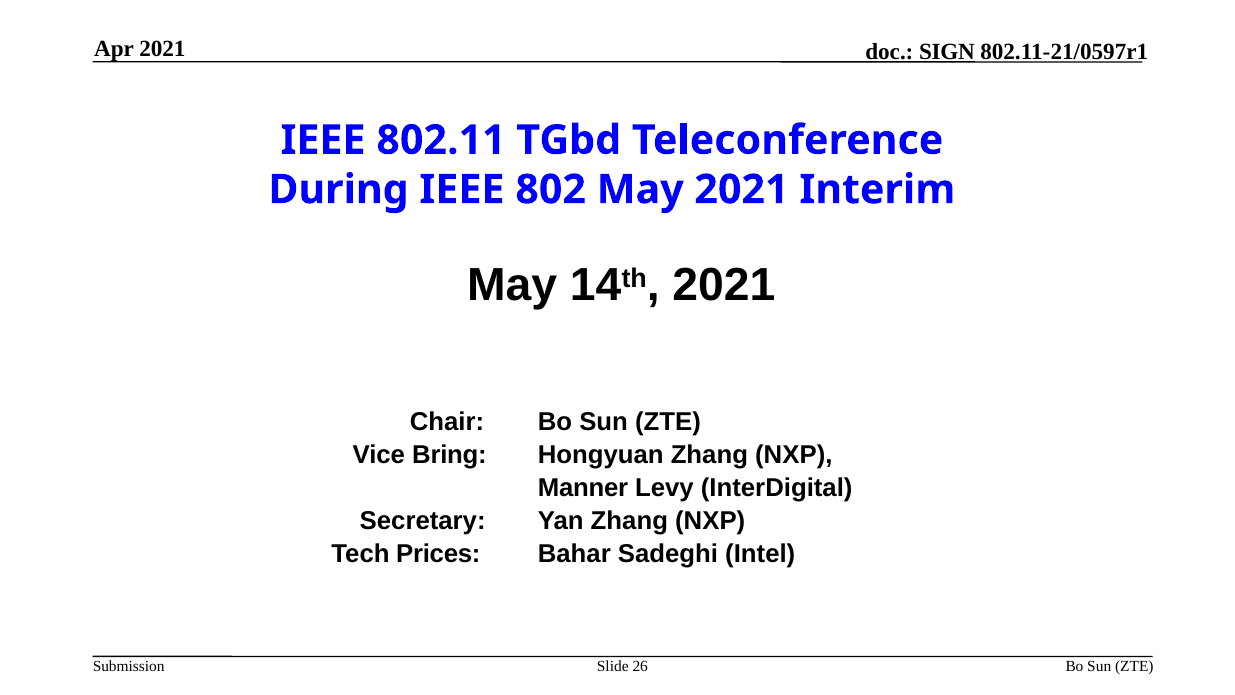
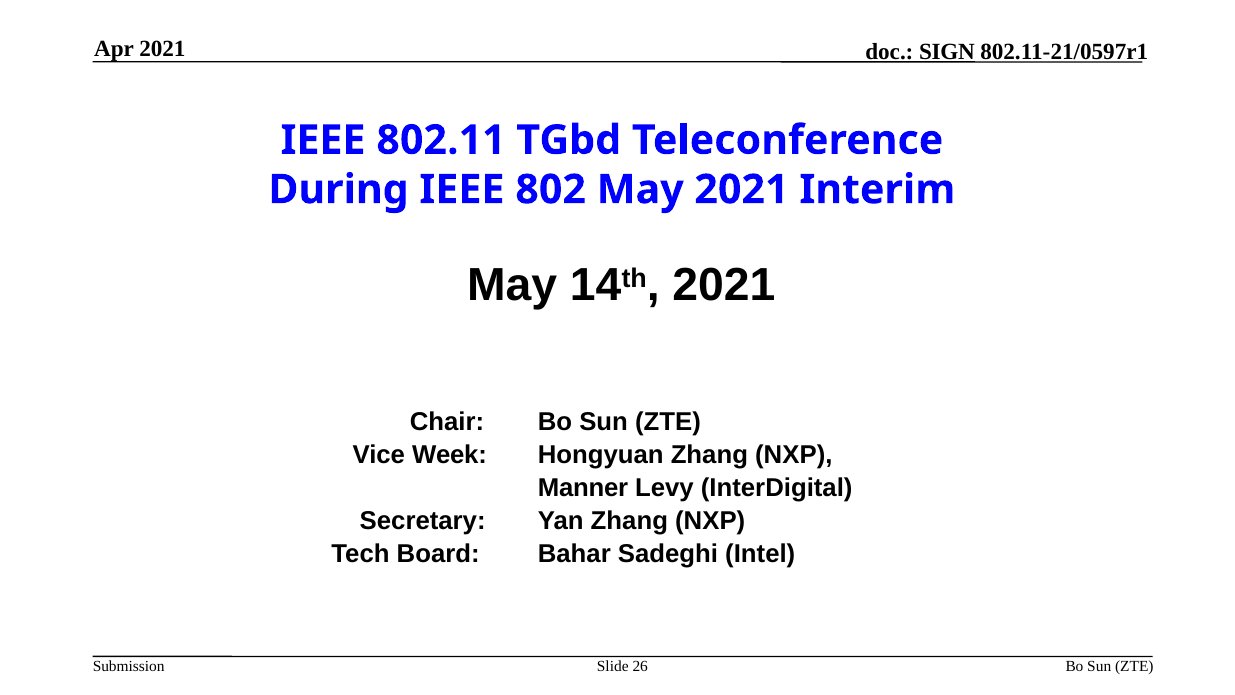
Bring: Bring -> Week (449, 455)
Prices: Prices -> Board (438, 554)
